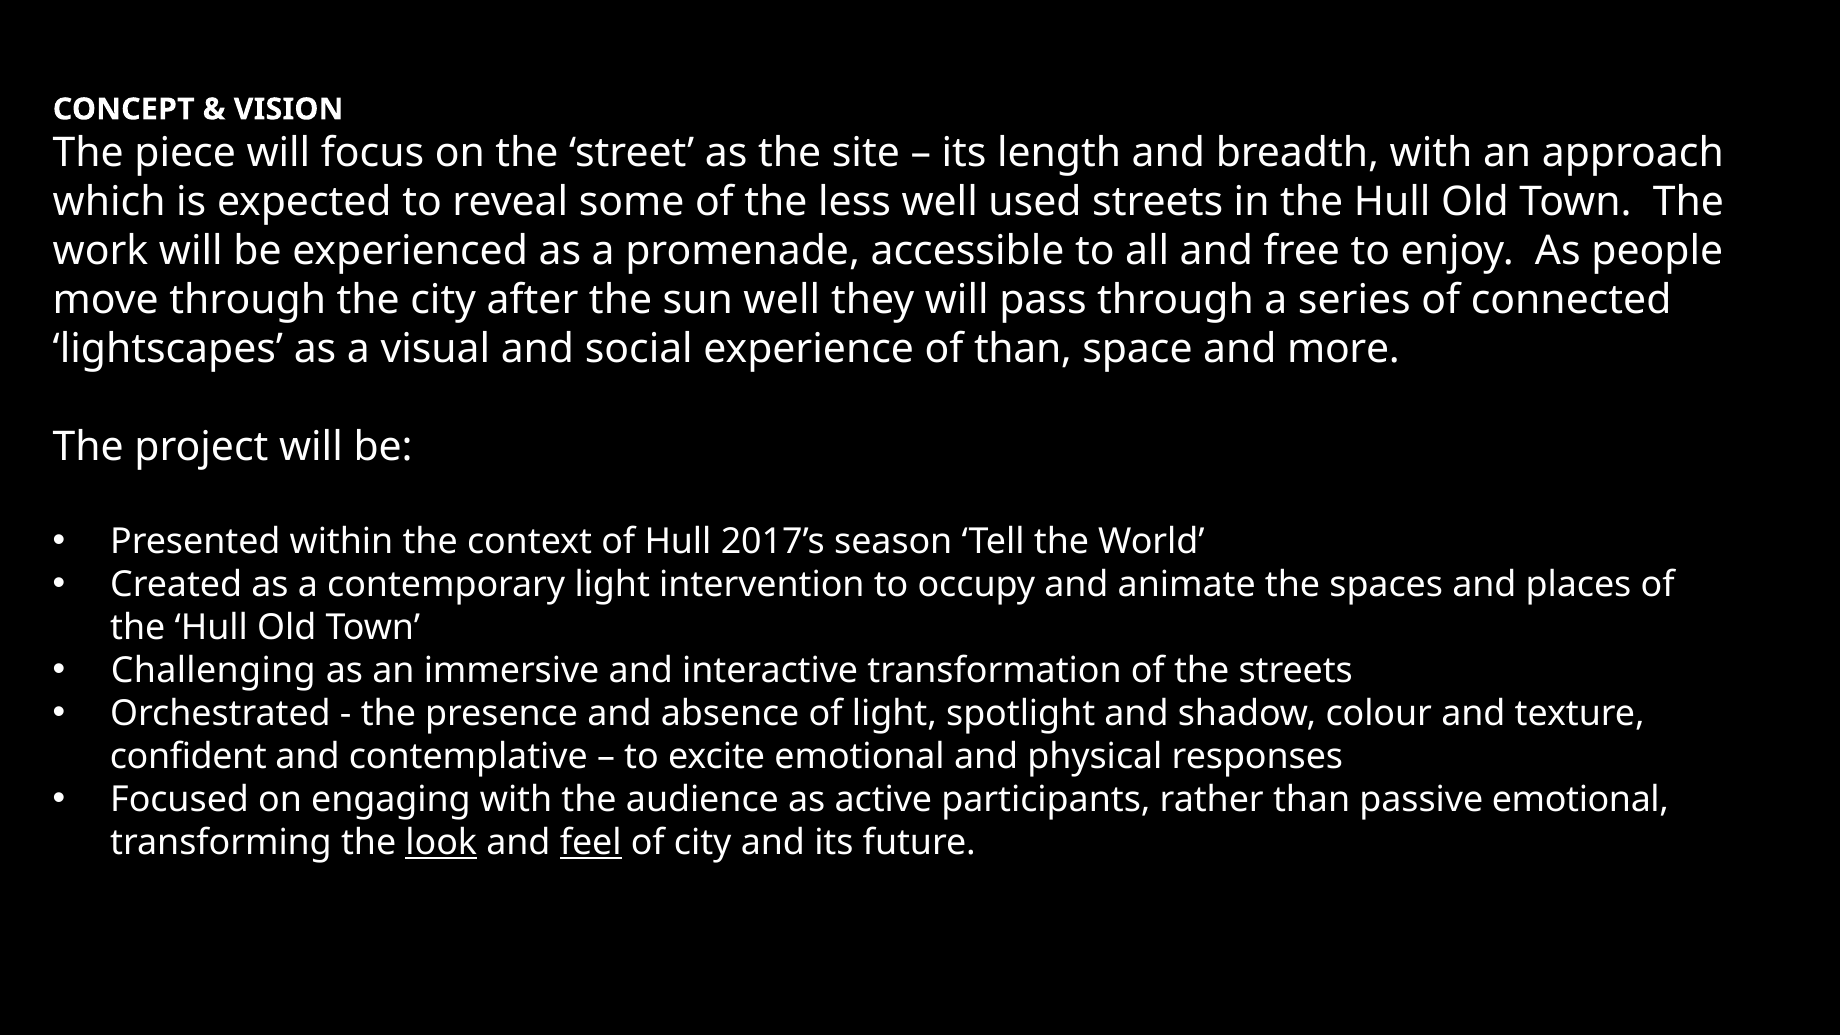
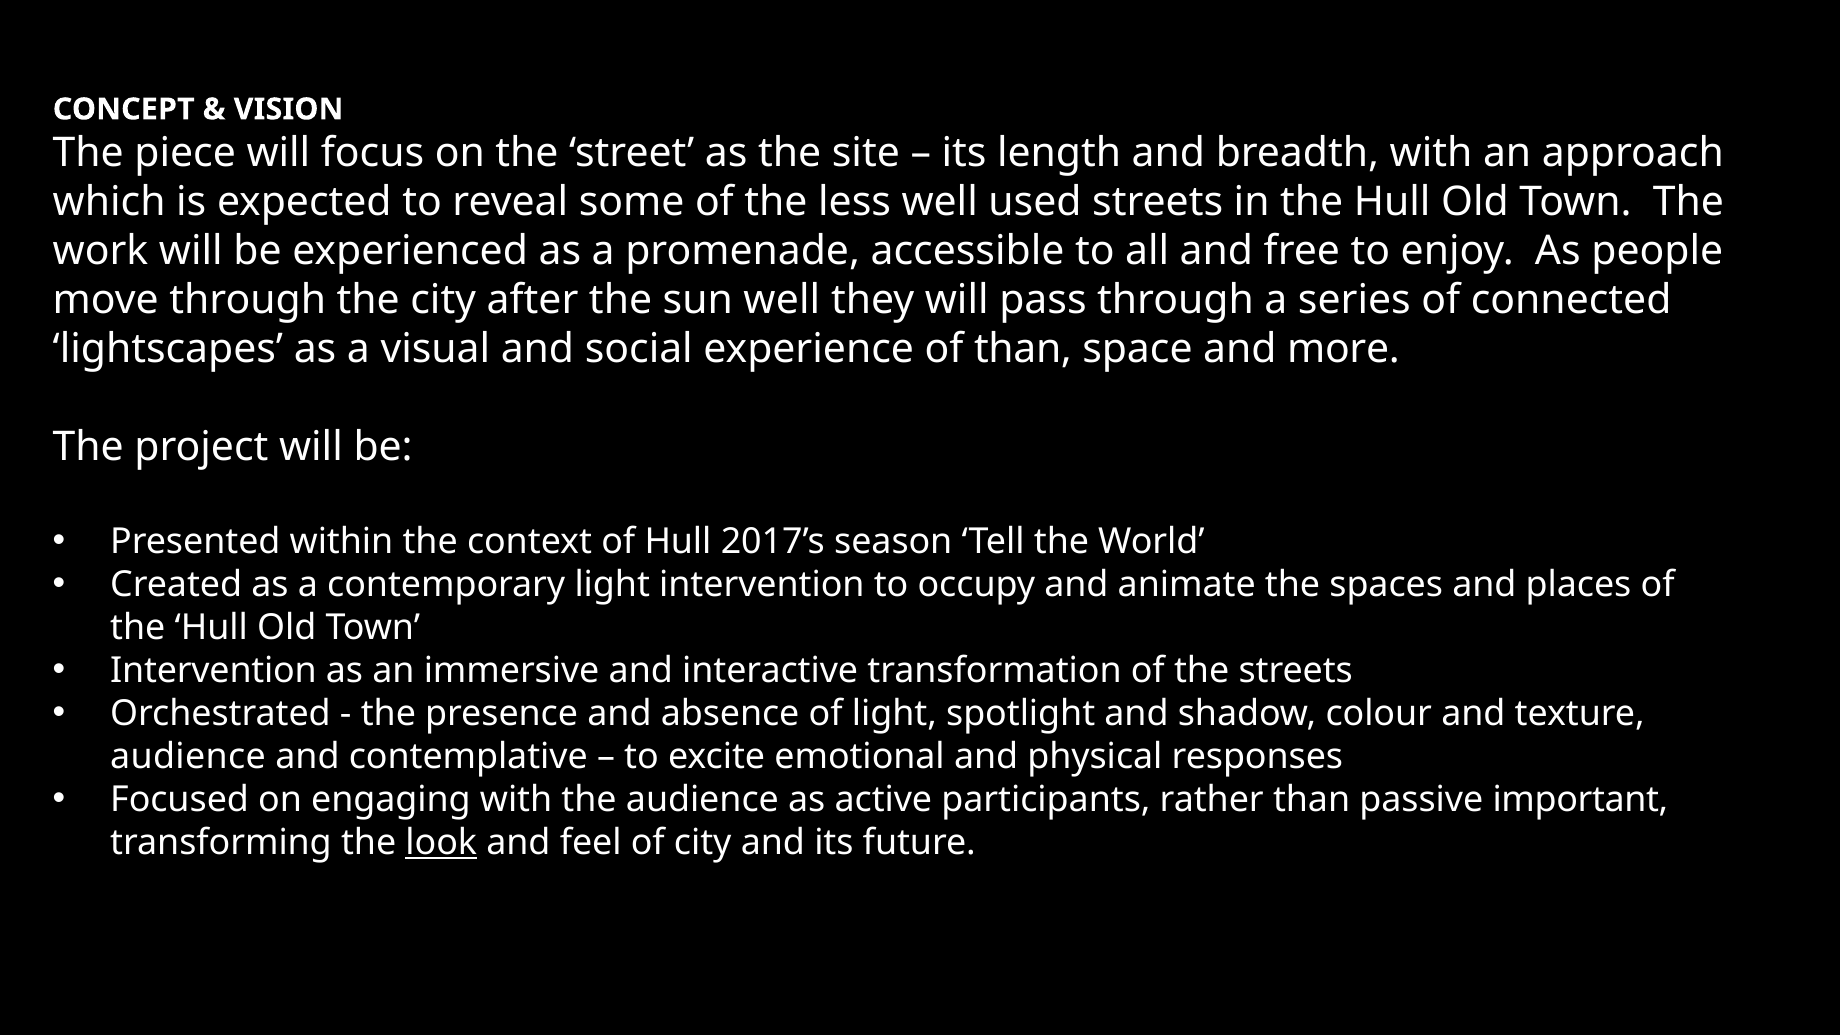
Challenging: Challenging -> Intervention (214, 671)
confident: confident -> audience (188, 757)
passive emotional: emotional -> important (1580, 800)
feel underline: present -> none (591, 843)
